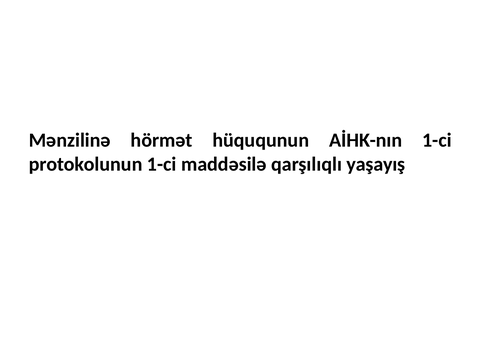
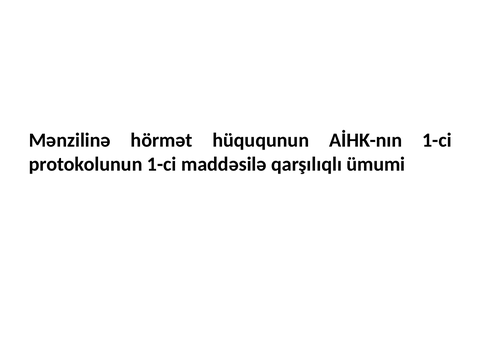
yaşayış: yaşayış -> ümumi (376, 164)
